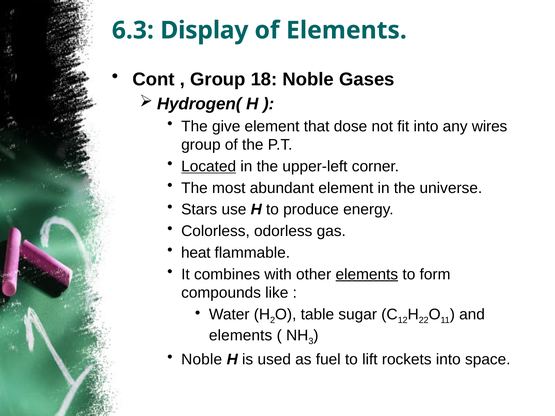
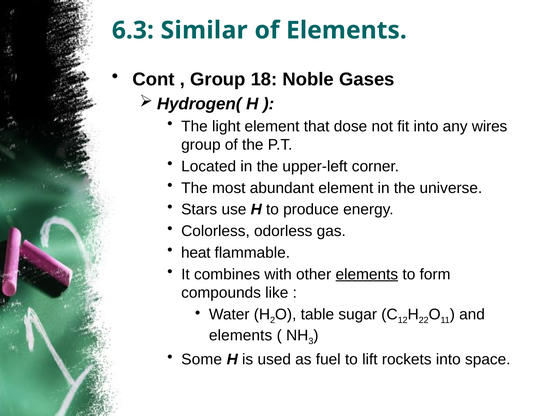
Display: Display -> Similar (204, 30)
give: give -> light (226, 126)
Located underline: present -> none (209, 167)
Noble: Noble -> Some (202, 360)
